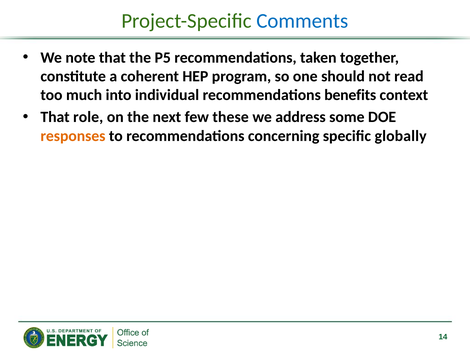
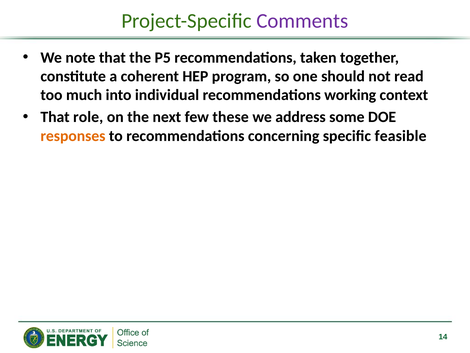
Comments colour: blue -> purple (302, 21)
benefits: benefits -> working (350, 95)
globally: globally -> feasible (401, 136)
